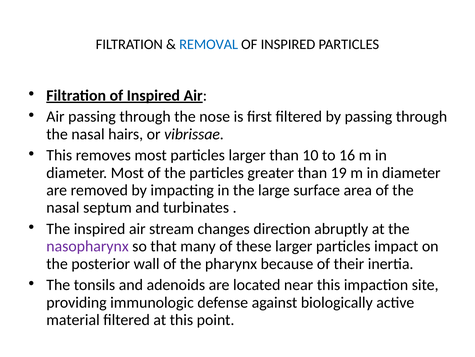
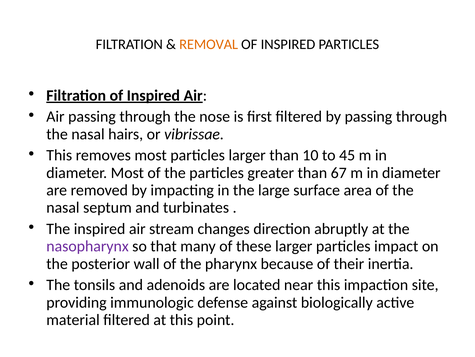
REMOVAL colour: blue -> orange (209, 44)
16: 16 -> 45 (347, 155)
19: 19 -> 67 (339, 172)
